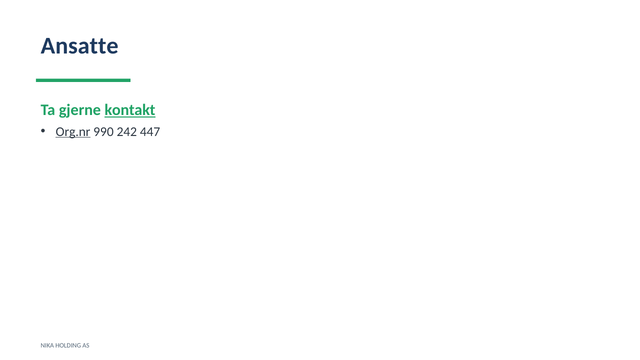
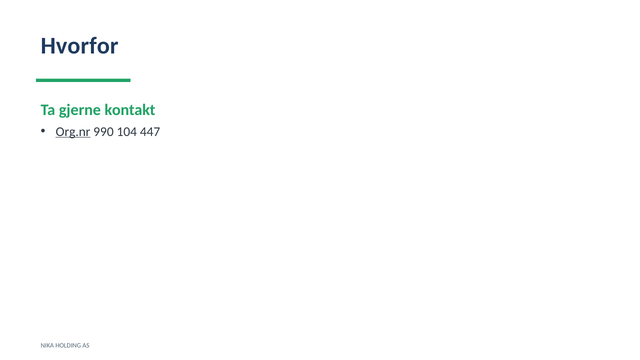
Ansatte: Ansatte -> Hvorfor (80, 46)
kontakt underline: present -> none (130, 110)
242: 242 -> 104 (127, 132)
